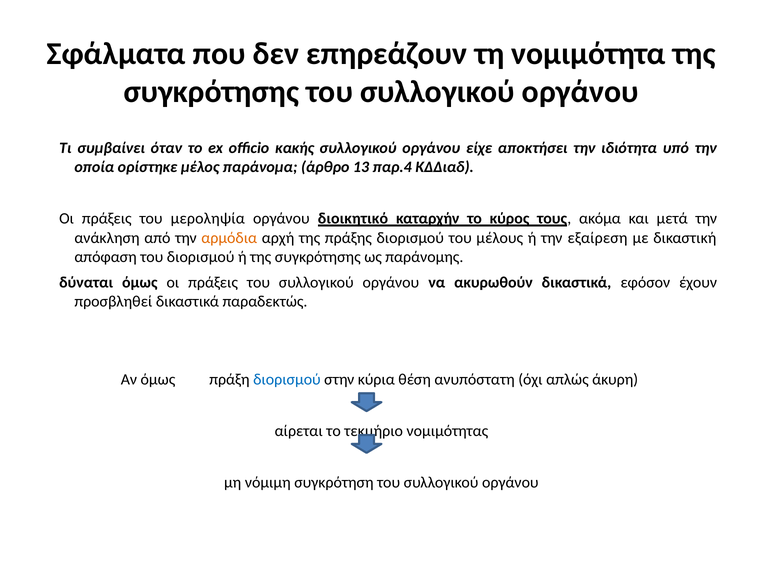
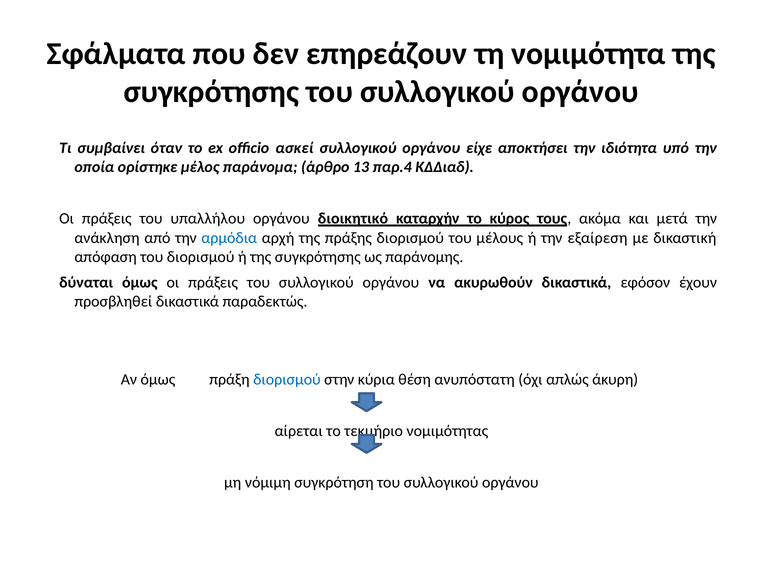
κακής: κακής -> ασκεί (294, 148)
μεροληψία: μεροληψία -> υπαλλήλου (208, 219)
αρμόδια colour: orange -> blue (229, 238)
